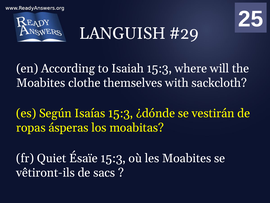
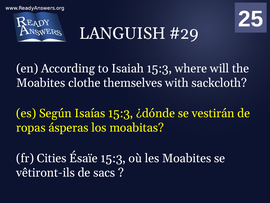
Quiet: Quiet -> Cities (52, 158)
